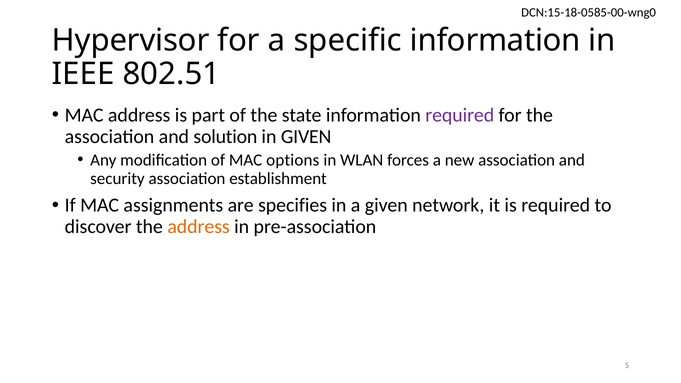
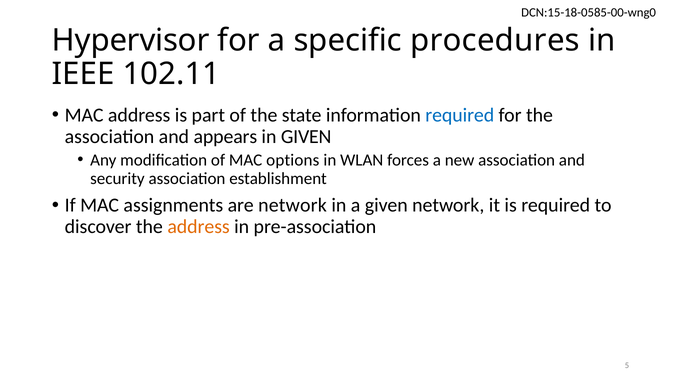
specific information: information -> procedures (495, 40)
802.51: 802.51 -> 102.11 (171, 74)
required colour: purple -> blue (460, 115)
solution: solution -> appears (225, 137)
are specifies: specifies -> network (292, 205)
